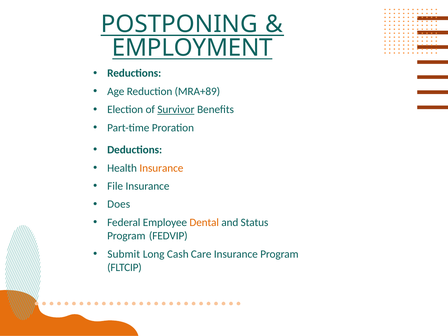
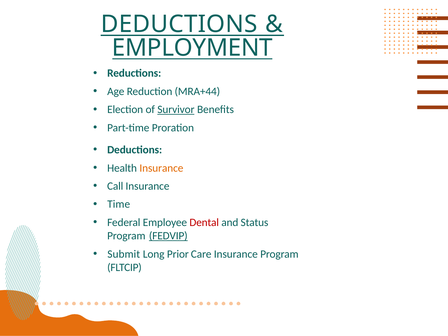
POSTPONING: POSTPONING -> DEDUCTIONS (179, 24)
MRA+89: MRA+89 -> MRA+44 (197, 91)
File: File -> Call (115, 186)
Does: Does -> Time (119, 204)
Dental colour: orange -> red (204, 222)
FEDVIP underline: none -> present (168, 236)
Cash: Cash -> Prior (178, 254)
